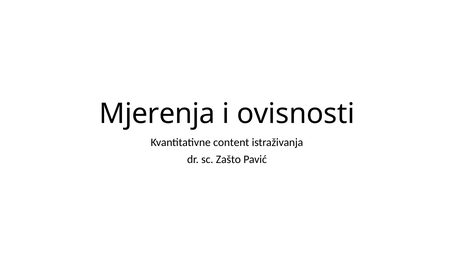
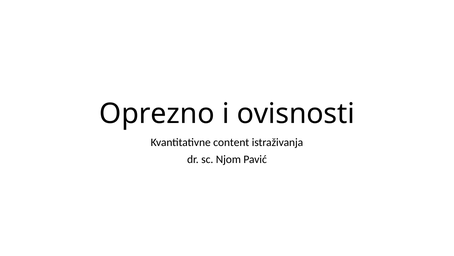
Mjerenja: Mjerenja -> Oprezno (157, 113)
Zašto: Zašto -> Njom (228, 159)
